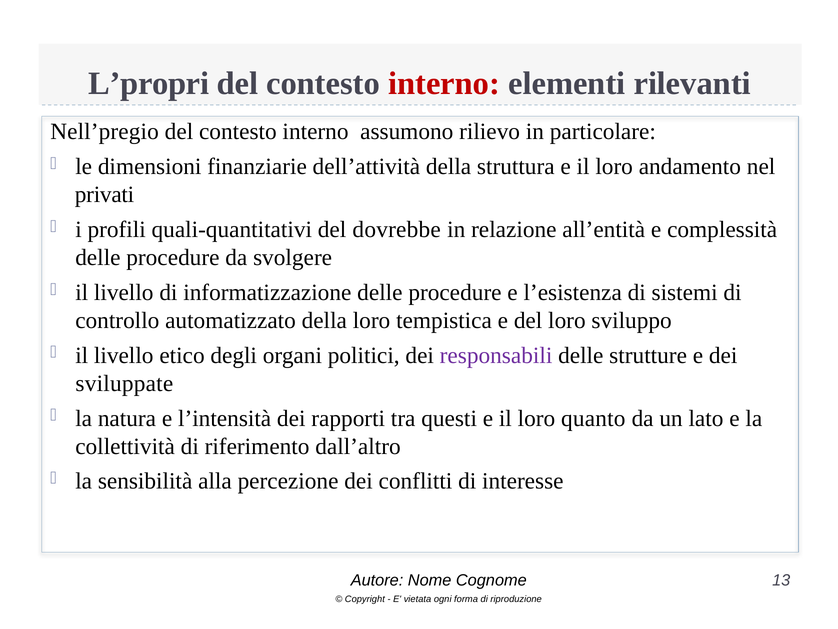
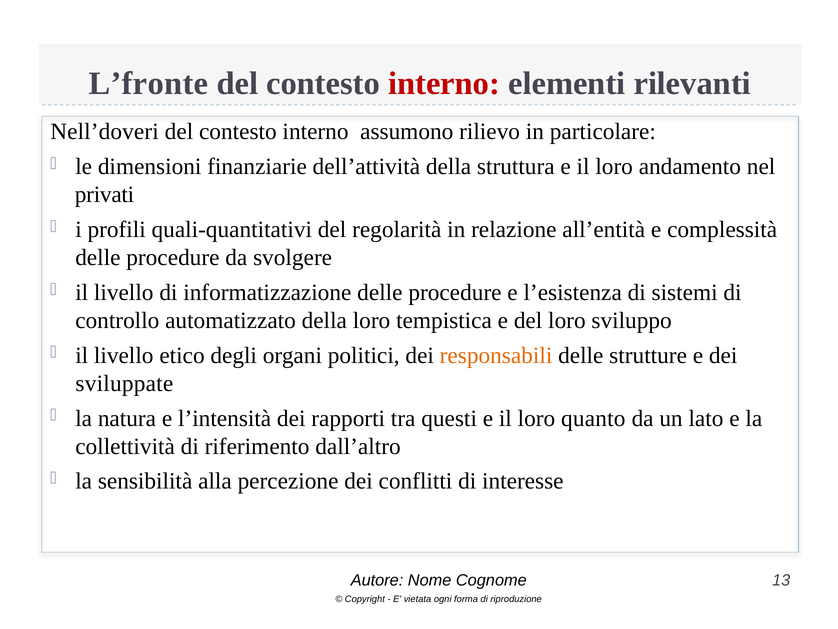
L’propri: L’propri -> L’fronte (148, 83)
Nell’pregio: Nell’pregio -> Nell’doveri (105, 132)
dovrebbe: dovrebbe -> regolarità (397, 229)
responsabili colour: purple -> orange (496, 355)
